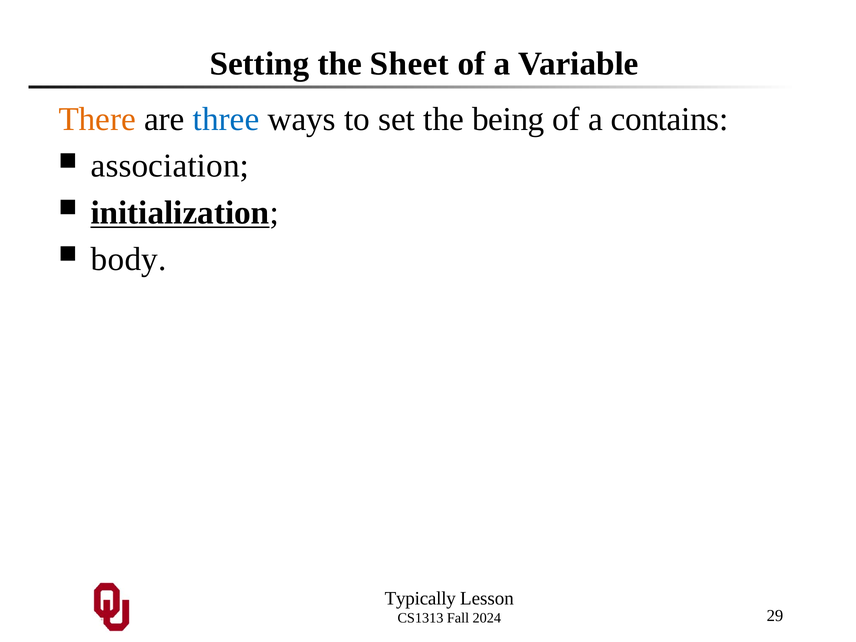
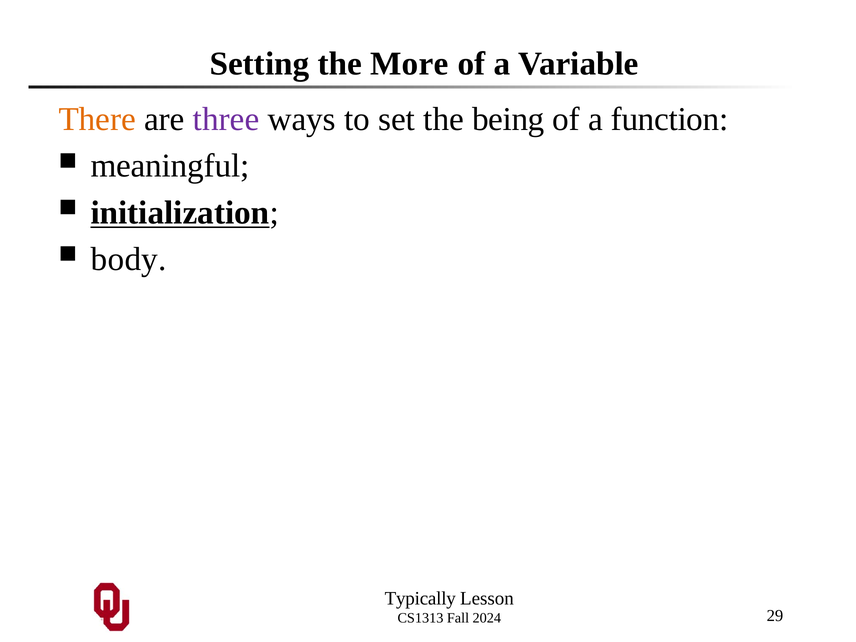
Sheet: Sheet -> More (409, 64)
three colour: blue -> purple (226, 119)
contains: contains -> function (670, 119)
association: association -> meaningful (170, 166)
